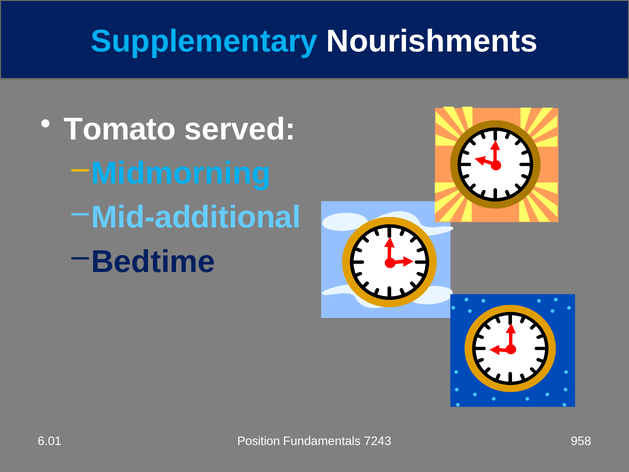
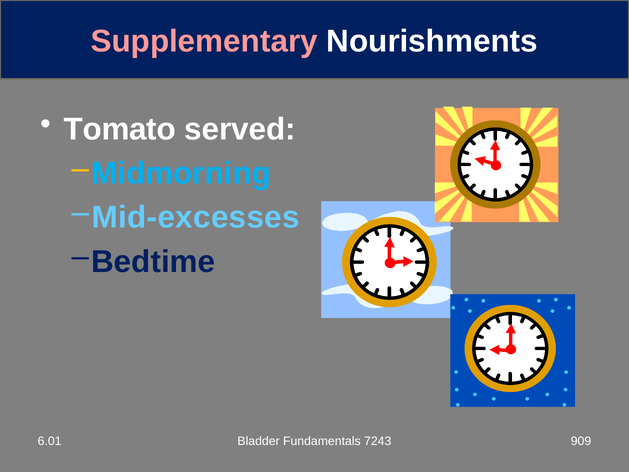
Supplementary colour: light blue -> pink (204, 42)
Mid-additional: Mid-additional -> Mid-excesses (196, 217)
Position: Position -> Bladder (259, 441)
958: 958 -> 909 (581, 441)
